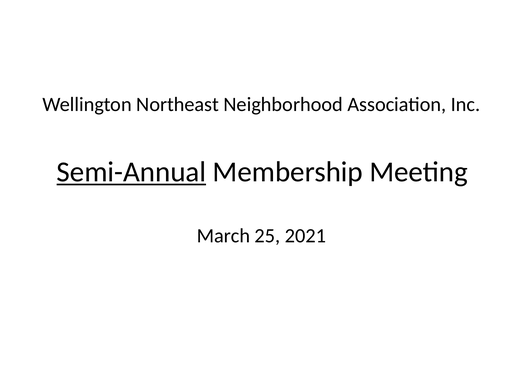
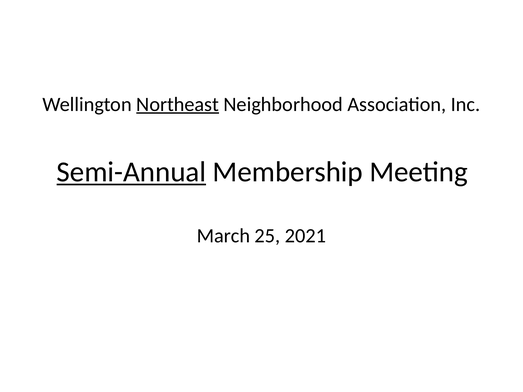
Northeast underline: none -> present (178, 104)
